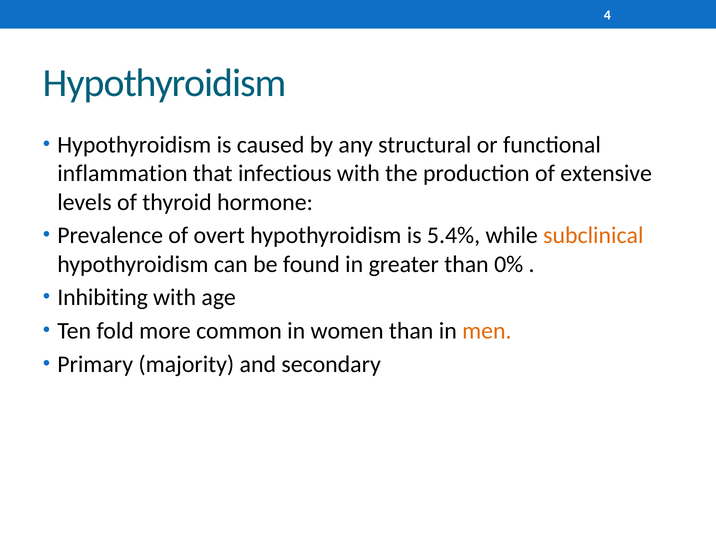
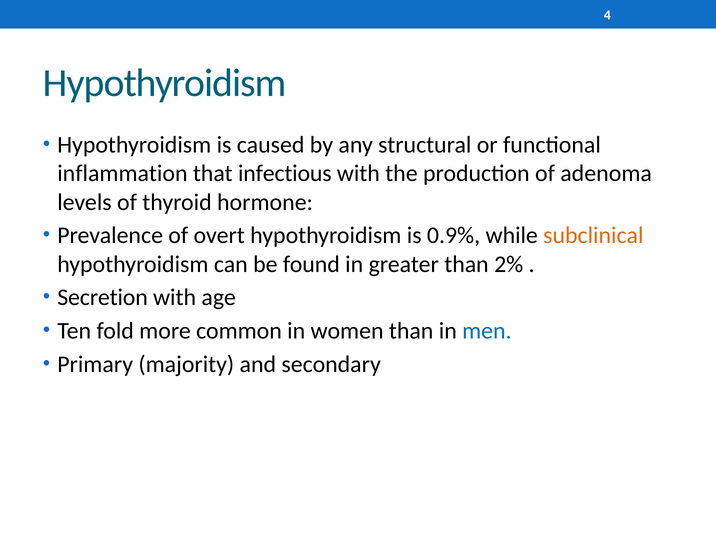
extensive: extensive -> adenoma (606, 174)
5.4%: 5.4% -> 0.9% (454, 236)
0%: 0% -> 2% (509, 264)
Inhibiting: Inhibiting -> Secretion (103, 298)
men colour: orange -> blue (487, 331)
